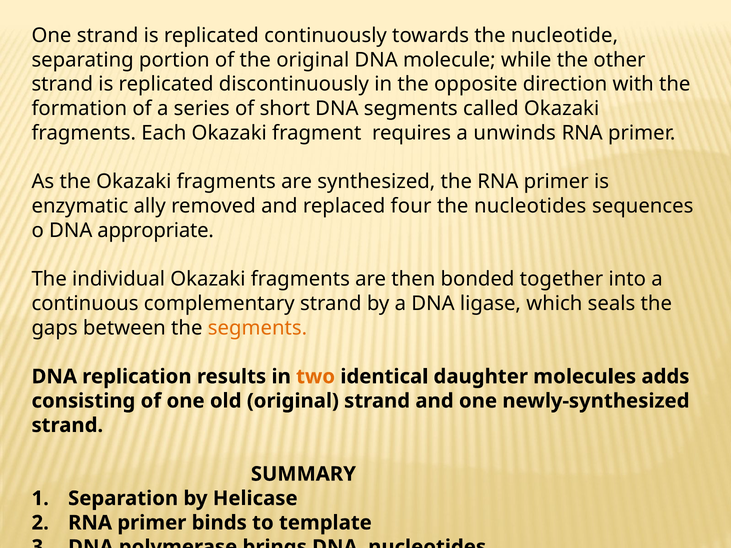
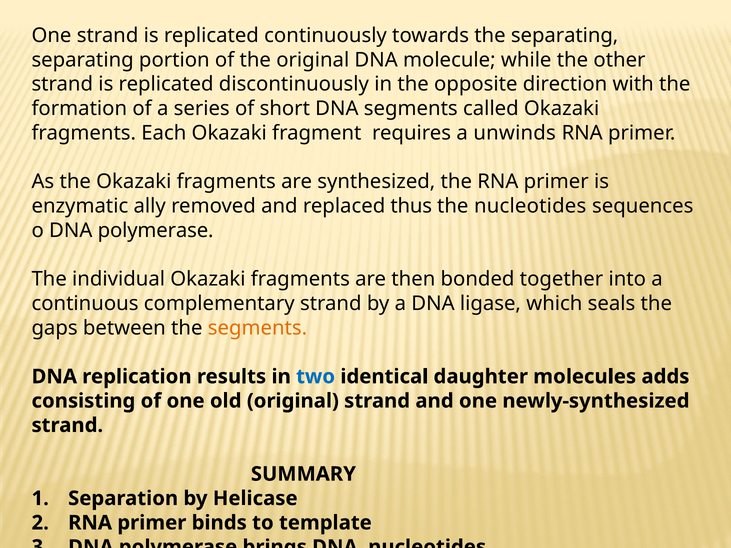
the nucleotide: nucleotide -> separating (565, 35)
four: four -> thus (411, 206)
o DNA appropriate: appropriate -> polymerase (156, 230)
two colour: orange -> blue (316, 377)
